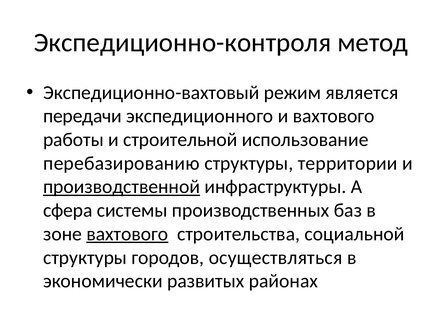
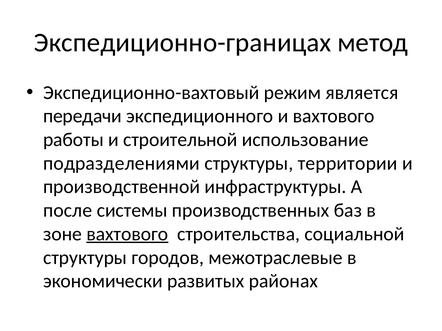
Экспедиционно-контроля: Экспедиционно-контроля -> Экспедиционно-границах (182, 43)
перебазированию: перебазированию -> подразделениями (121, 164)
производственной underline: present -> none (122, 187)
сфера: сфера -> после (68, 211)
осуществляться: осуществляться -> межотраслевые (276, 258)
